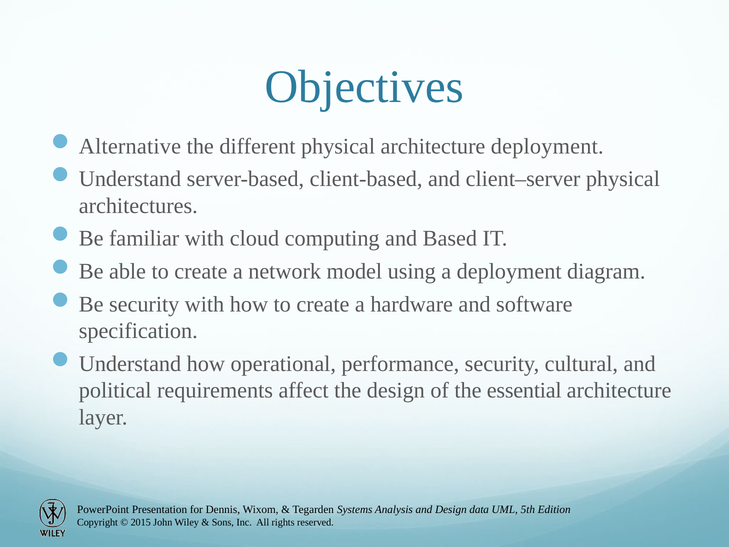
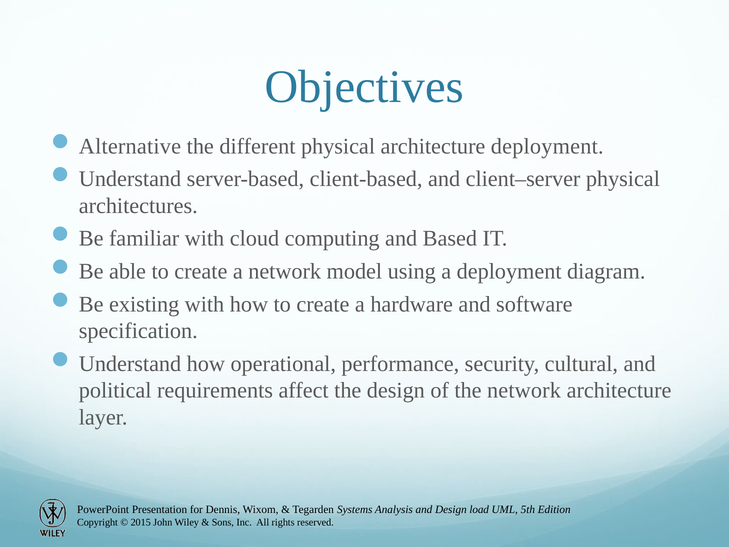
Be security: security -> existing (144, 304)
the essential: essential -> network (524, 390)
data: data -> load (479, 509)
